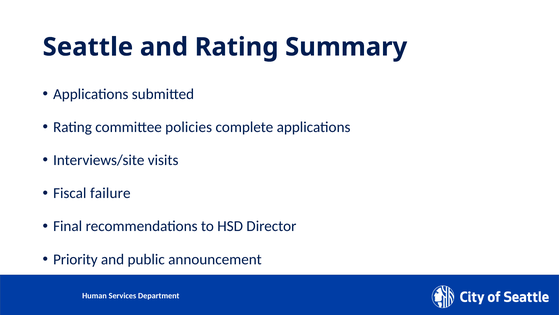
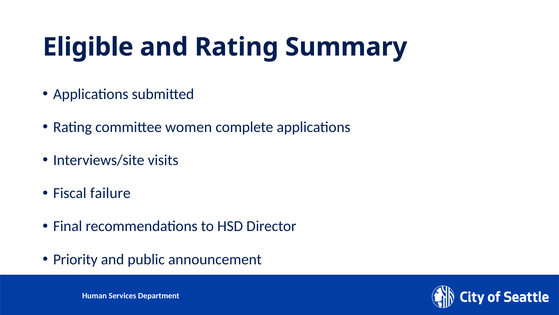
Seattle: Seattle -> Eligible (88, 47)
policies: policies -> women (189, 127)
